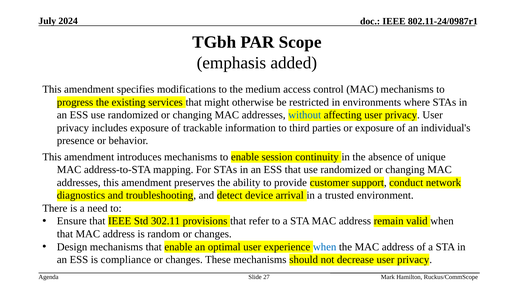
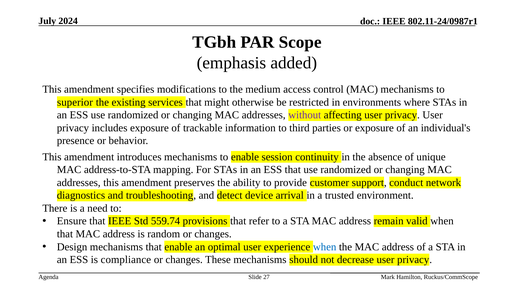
progress: progress -> superior (75, 102)
without colour: blue -> purple (305, 115)
302.11: 302.11 -> 559.74 (166, 221)
